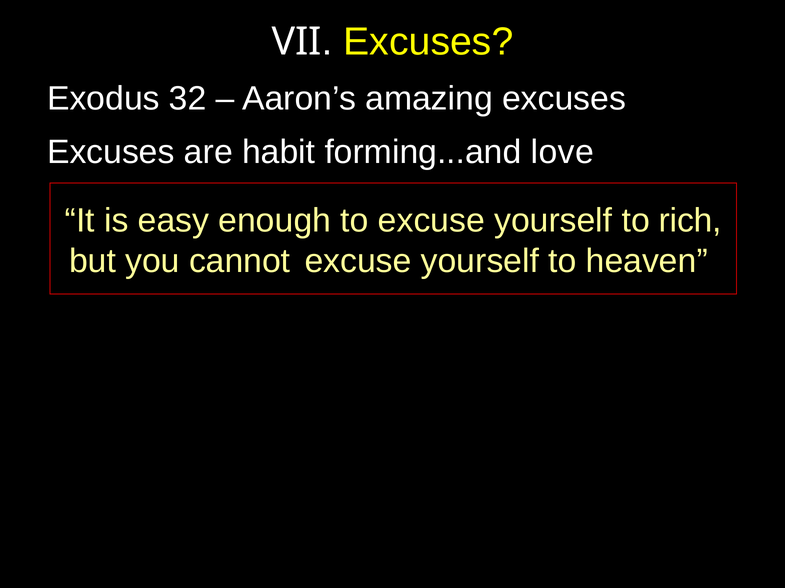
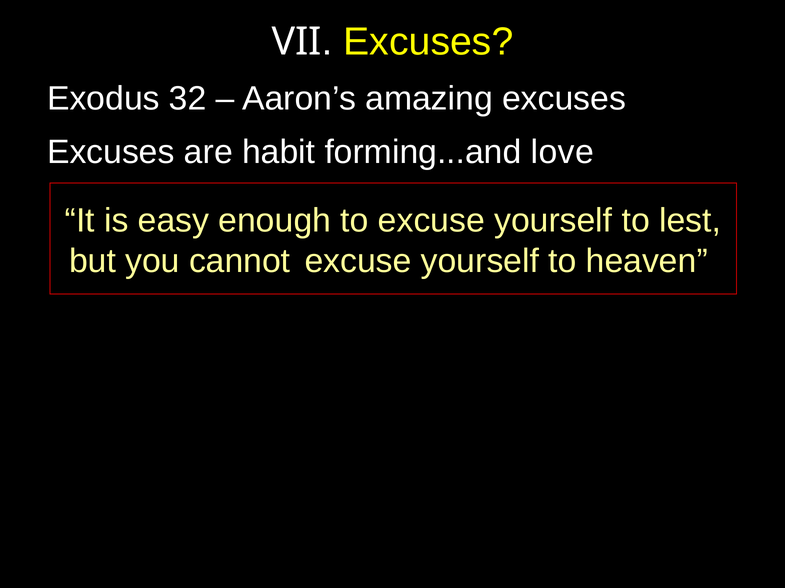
rich: rich -> lest (690, 221)
